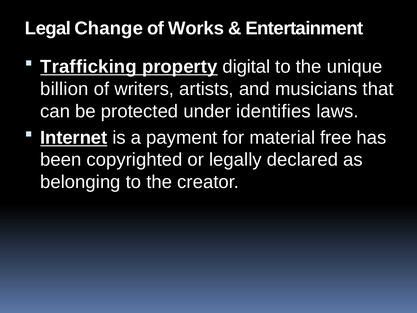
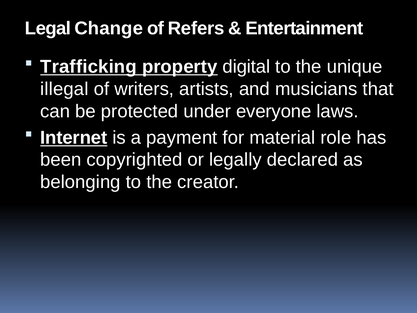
Works: Works -> Refers (196, 28)
billion: billion -> illegal (64, 89)
identifies: identifies -> everyone (274, 111)
free: free -> role (336, 137)
